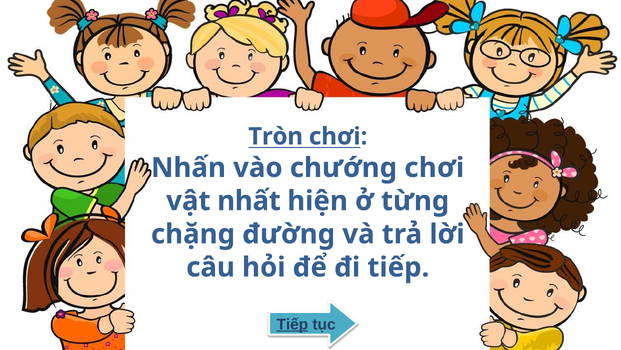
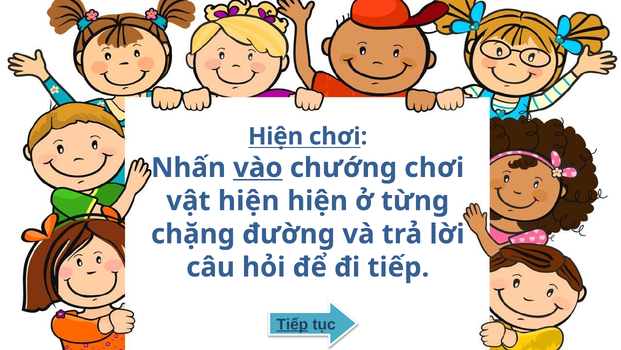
Tròn: Tròn -> Hiện (276, 136)
vào underline: none -> present (258, 168)
vật nhất: nhất -> hiện (249, 201)
